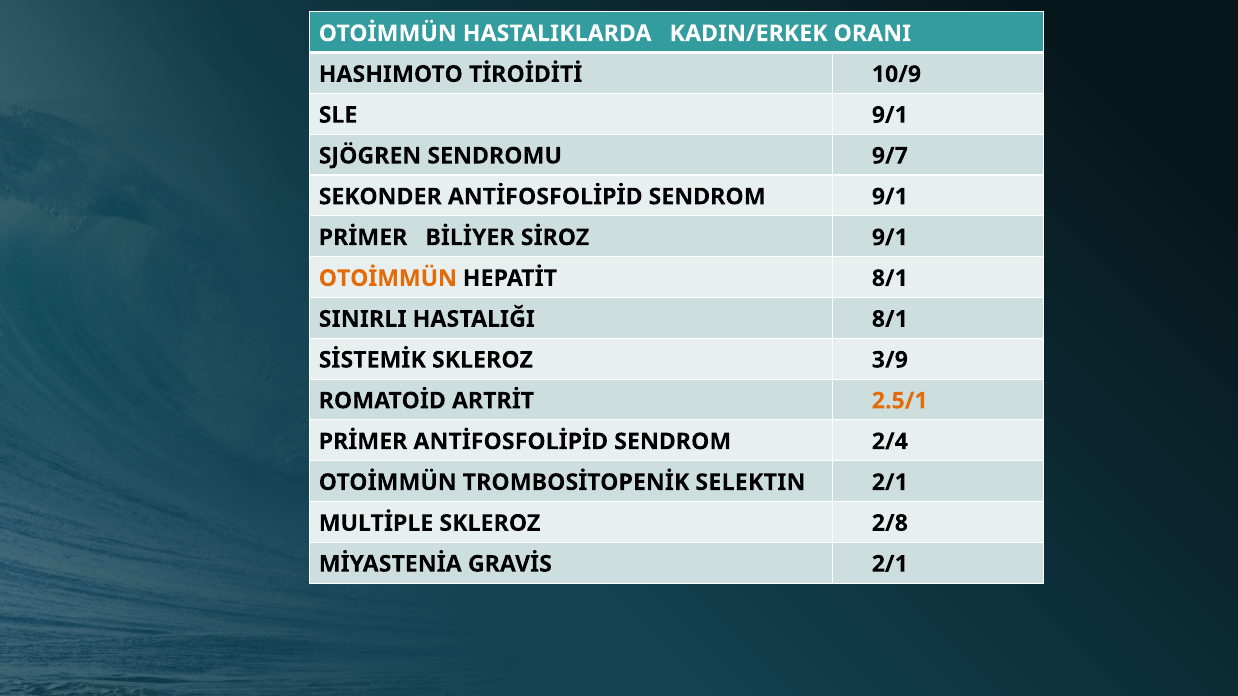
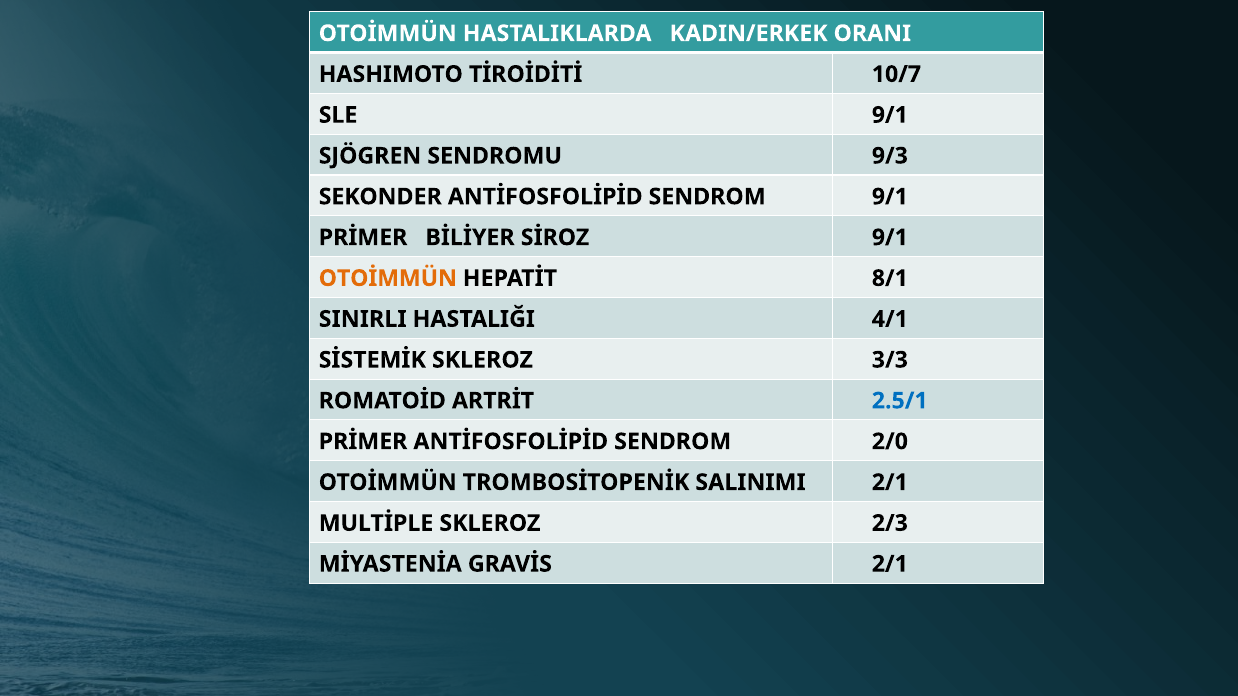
10/9: 10/9 -> 10/7 (896, 74)
9/7: 9/7 -> 9/3 (890, 156)
HASTALIĞI 8/1: 8/1 -> 4/1 (890, 319)
3/9: 3/9 -> 3/3 (890, 360)
2.5/1 colour: orange -> blue (900, 401)
2/4: 2/4 -> 2/0 (890, 442)
SELEKTIN: SELEKTIN -> SALINIMI (750, 483)
2/8: 2/8 -> 2/3 (890, 524)
